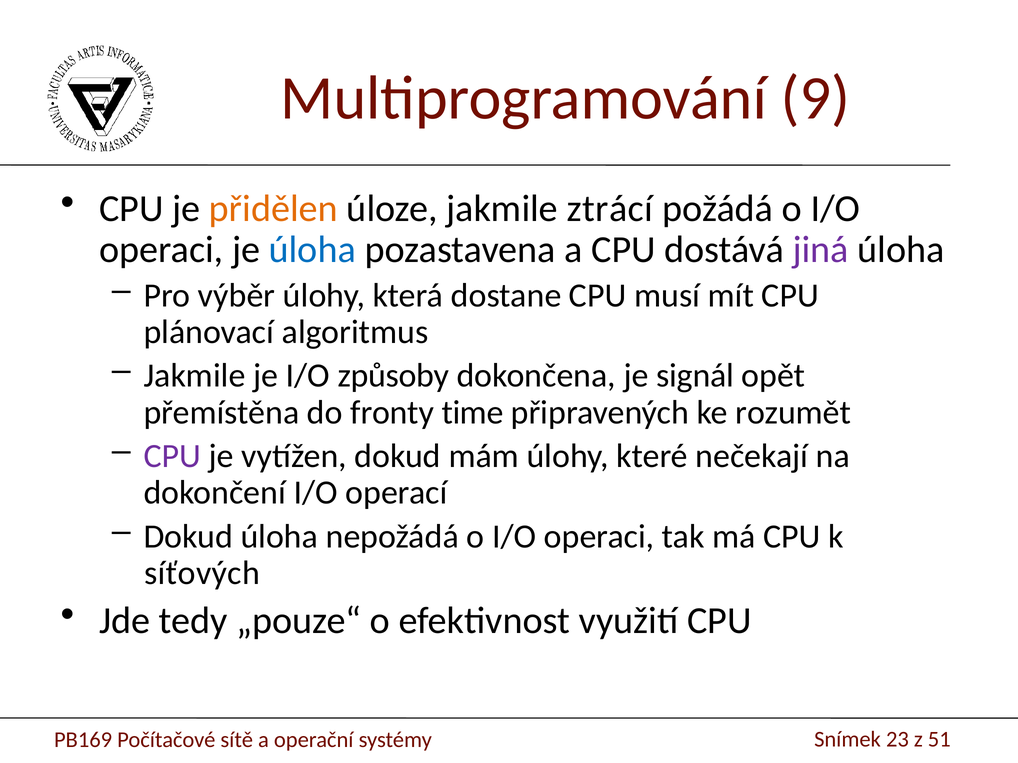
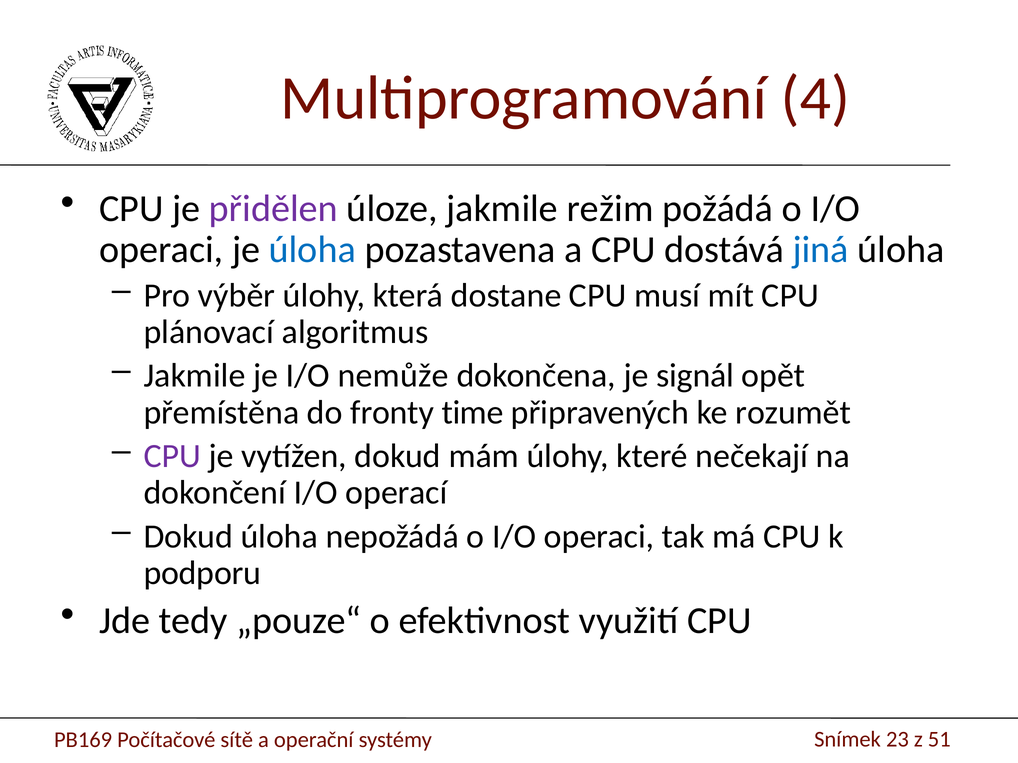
9: 9 -> 4 (815, 99)
přidělen colour: orange -> purple (273, 209)
ztrácí: ztrácí -> režim (610, 209)
jiná colour: purple -> blue (821, 250)
způsoby: způsoby -> nemůže (393, 376)
síťových: síťových -> podporu (202, 573)
